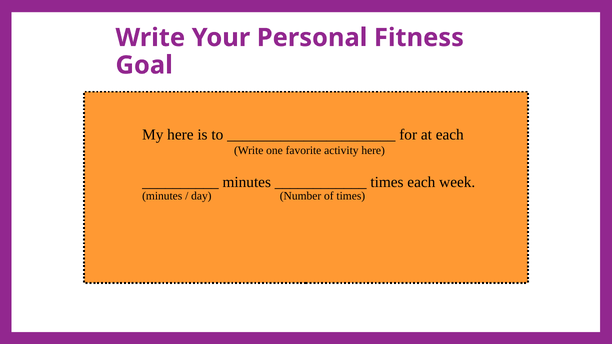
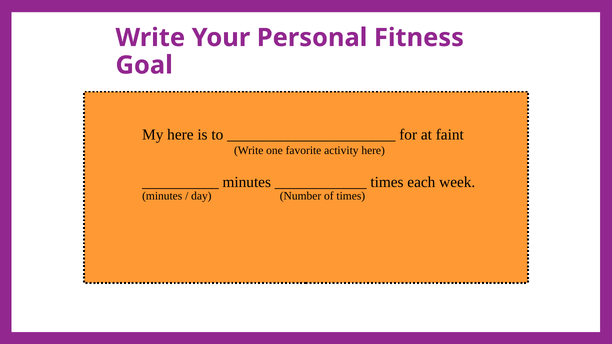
at each: each -> faint (450, 135)
